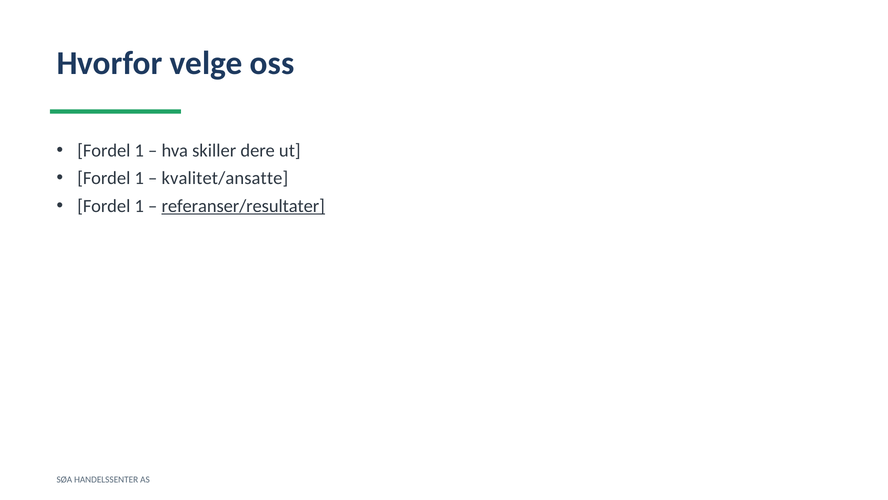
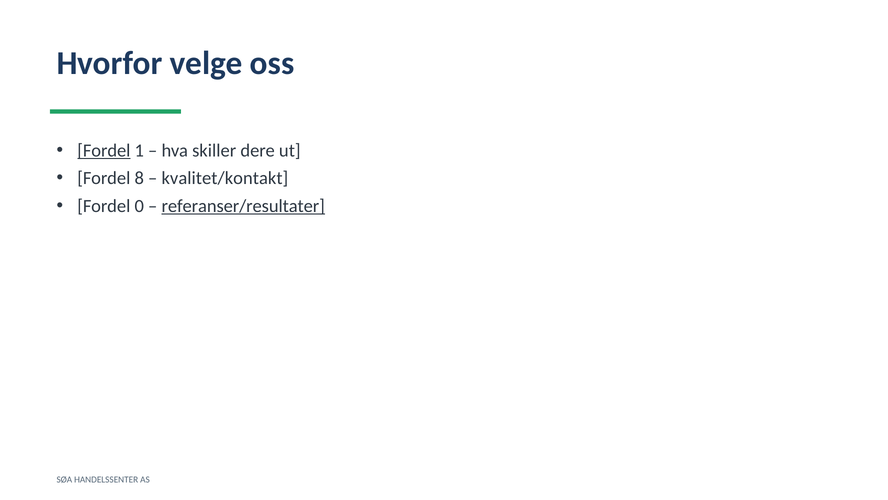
Fordel underline: none -> present (104, 150)
1: 1 -> 8 (139, 178)
kvalitet/ansatte: kvalitet/ansatte -> kvalitet/kontakt (225, 178)
1: 1 -> 0 (139, 206)
